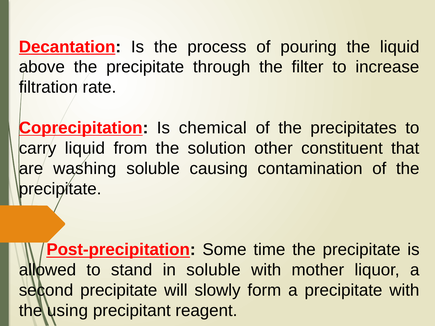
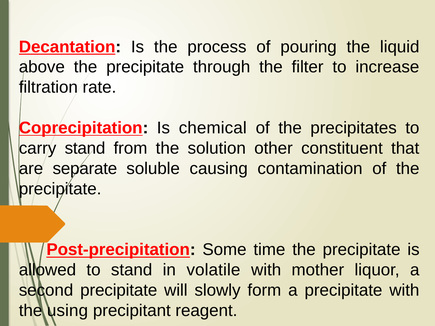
carry liquid: liquid -> stand (85, 148)
washing: washing -> separate (85, 169)
in soluble: soluble -> volatile (213, 270)
